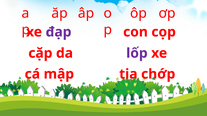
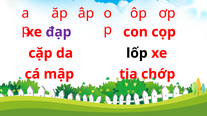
lốp colour: purple -> black (137, 53)
